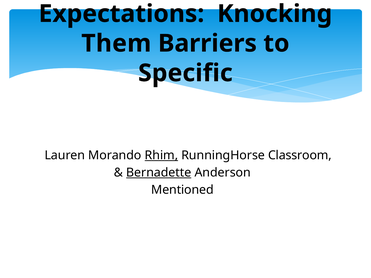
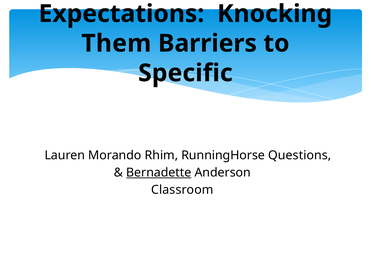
Rhim underline: present -> none (161, 155)
Classroom: Classroom -> Questions (300, 155)
Mentioned: Mentioned -> Classroom (182, 190)
